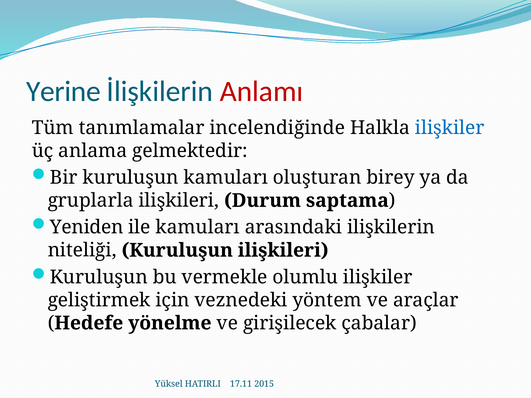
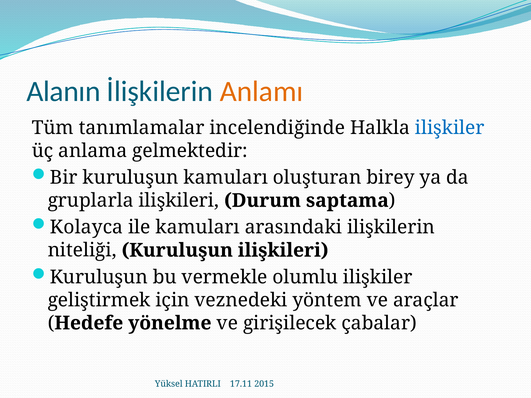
Yerine: Yerine -> Alanın (63, 92)
Anlamı colour: red -> orange (262, 92)
Yeniden: Yeniden -> Kolayca (87, 227)
